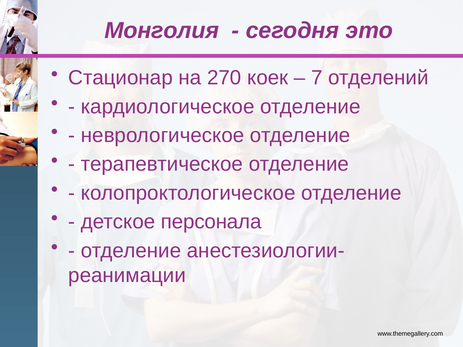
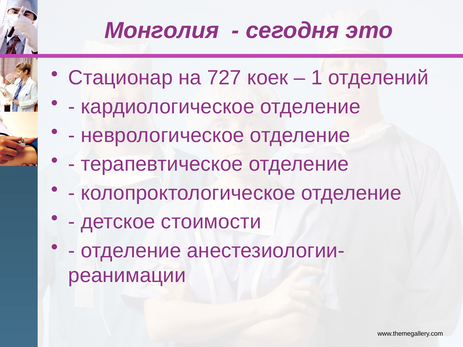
270: 270 -> 727 (224, 78)
7: 7 -> 1 (317, 78)
персонала: персонала -> стоимости (211, 222)
